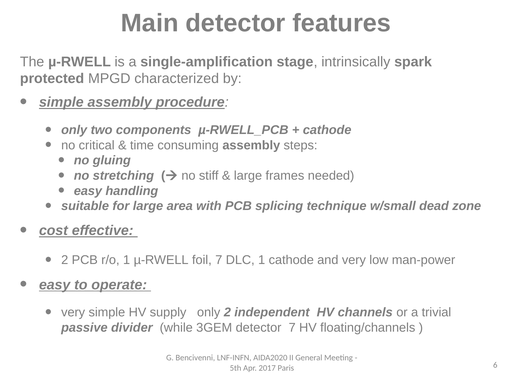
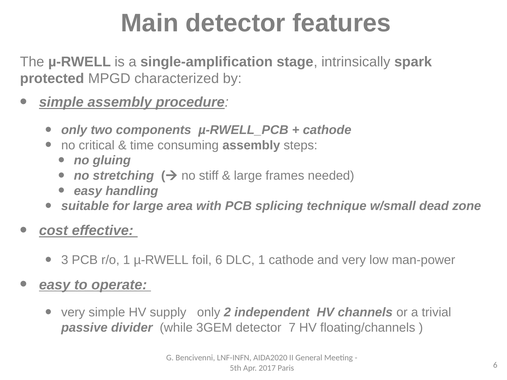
2: 2 -> 3 (65, 260)
foil 7: 7 -> 6 (219, 260)
